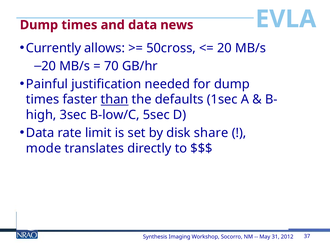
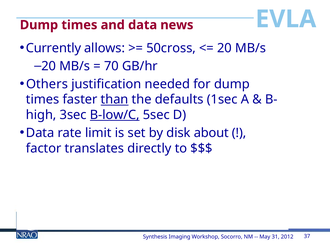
Painful: Painful -> Others (47, 84)
B-low/C underline: none -> present (115, 115)
share: share -> about (211, 133)
mode: mode -> factor (44, 148)
